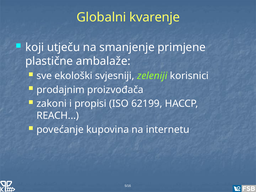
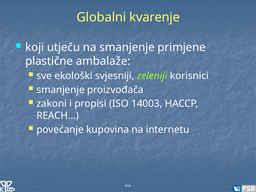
prodajnim: prodajnim -> smanjenje (61, 90)
62199: 62199 -> 14003 (147, 104)
